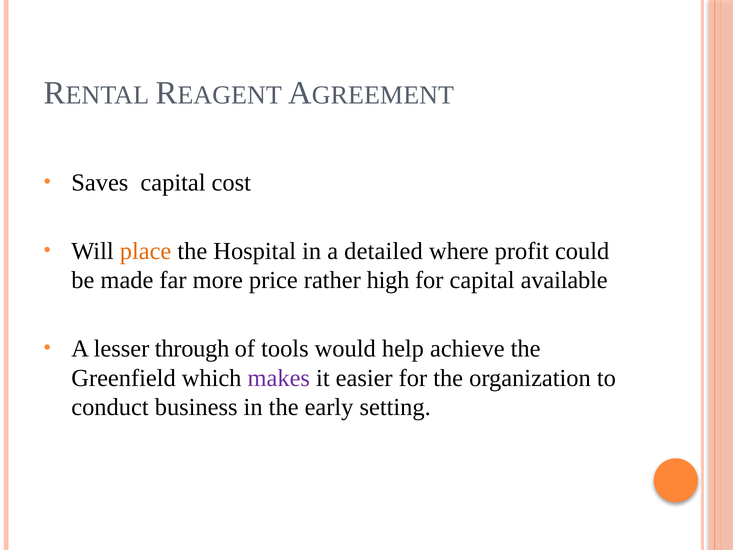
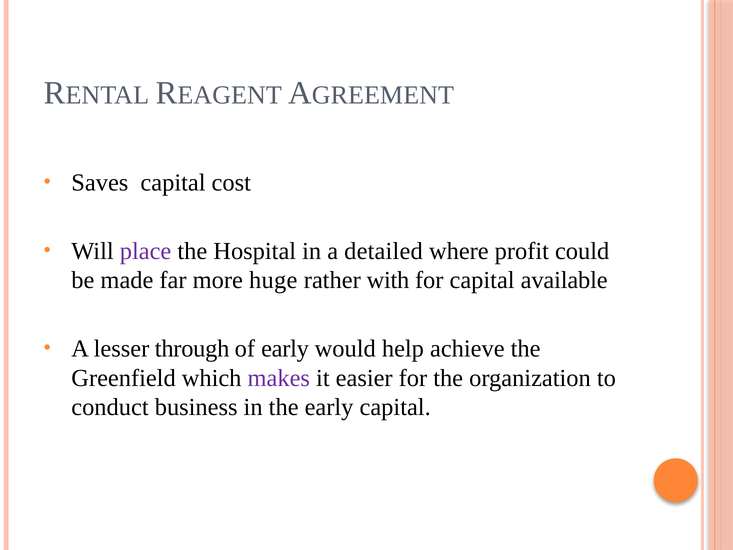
place colour: orange -> purple (146, 251)
price: price -> huge (273, 280)
high: high -> with (388, 280)
of tools: tools -> early (285, 349)
early setting: setting -> capital (395, 407)
